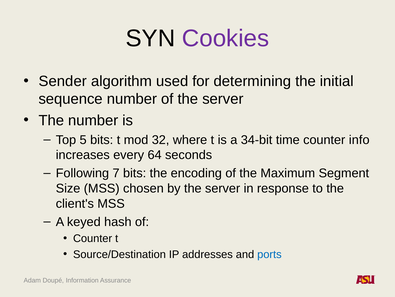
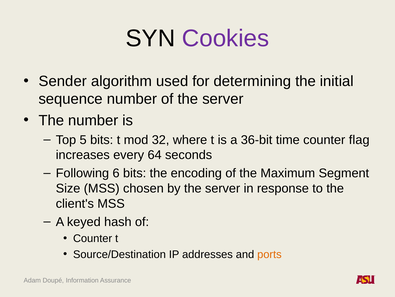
34-bit: 34-bit -> 36-bit (257, 140)
info: info -> flag (359, 140)
7: 7 -> 6 (116, 173)
ports colour: blue -> orange (269, 254)
